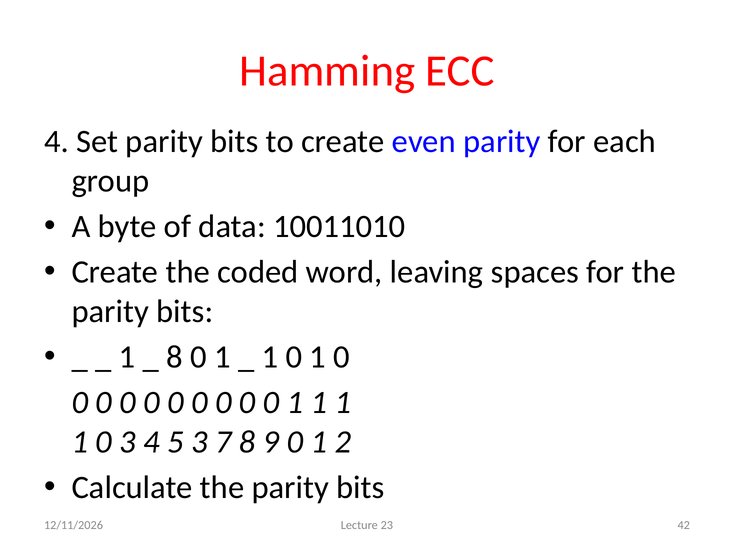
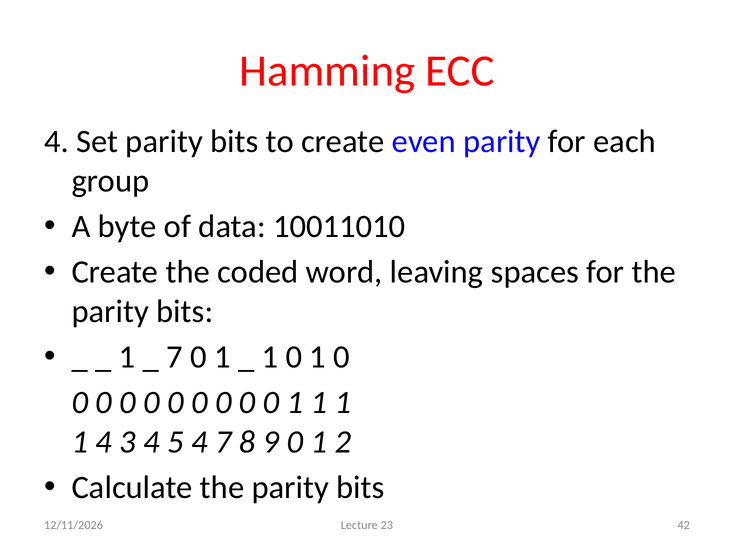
8: 8 -> 7 (175, 357)
0: 0 -> 4 (104, 442)
5 3: 3 -> 4 (199, 442)
